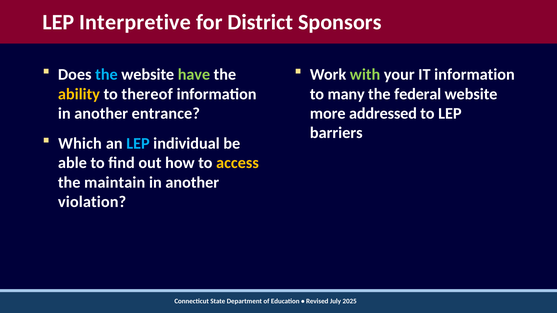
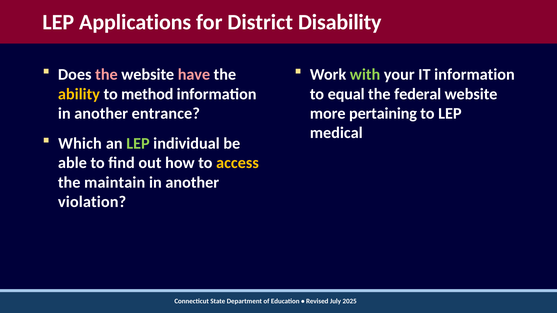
Interpretive: Interpretive -> Applications (135, 22)
Sponsors: Sponsors -> Disability (340, 22)
the colour: light blue -> pink (106, 75)
have colour: light green -> pink (194, 75)
thereof: thereof -> method (147, 94)
many: many -> equal (346, 94)
addressed: addressed -> pertaining (383, 114)
barriers: barriers -> medical (336, 133)
LEP colour: light blue -> light green (138, 144)
